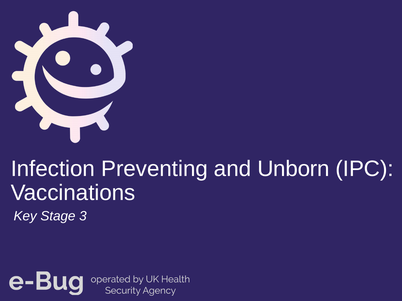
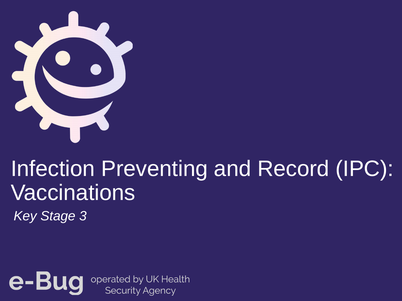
Unborn: Unborn -> Record (293, 169)
